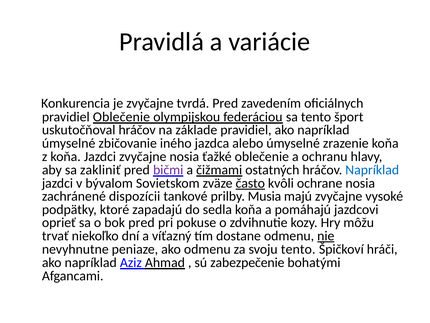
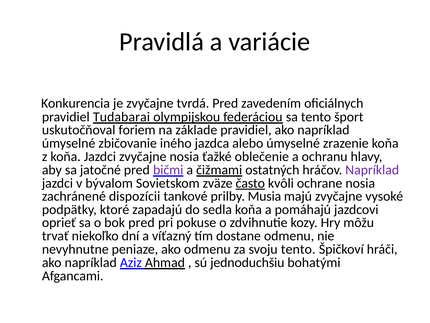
pravidiel Oblečenie: Oblečenie -> Tudabarai (121, 117)
uskutočňoval hráčov: hráčov -> foriem (137, 130)
zakliniť: zakliniť -> jatočné (100, 170)
Napríklad colour: blue -> purple (372, 170)
nie underline: present -> none (326, 236)
zabezpečenie: zabezpečenie -> jednoduchšiu (247, 262)
